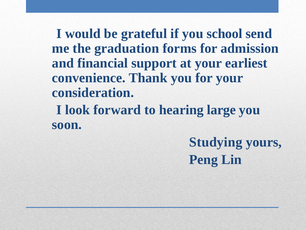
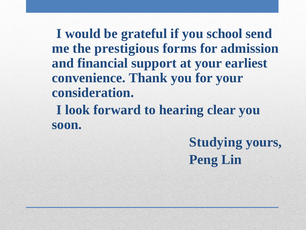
graduation: graduation -> prestigious (127, 48)
large: large -> clear (221, 110)
